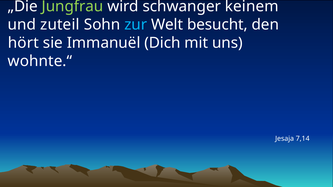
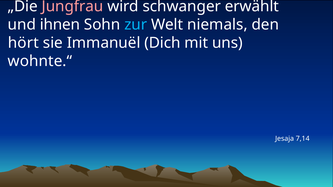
Jungfrau colour: light green -> pink (73, 6)
keinem: keinem -> erwählt (252, 6)
zuteil: zuteil -> ihnen (60, 25)
besucht: besucht -> niemals (217, 25)
